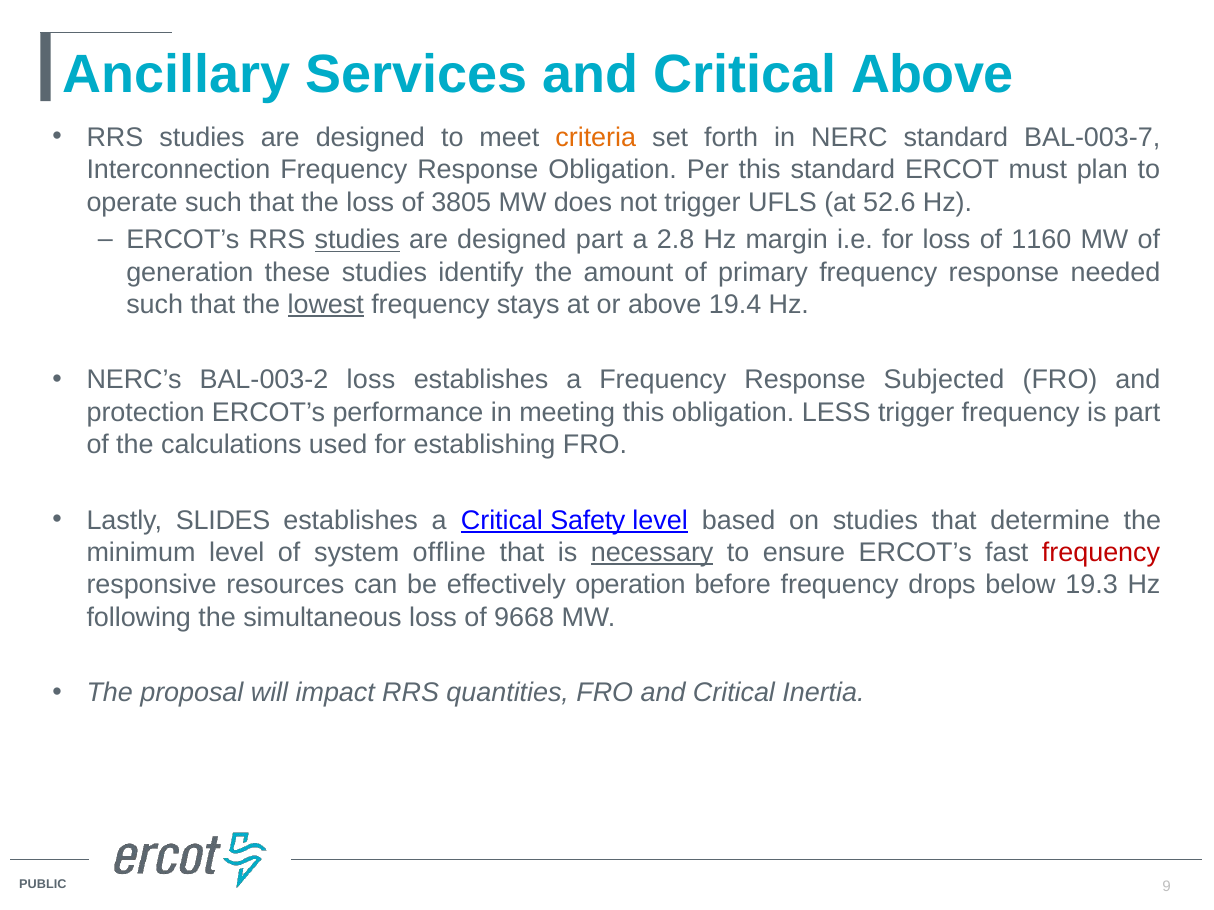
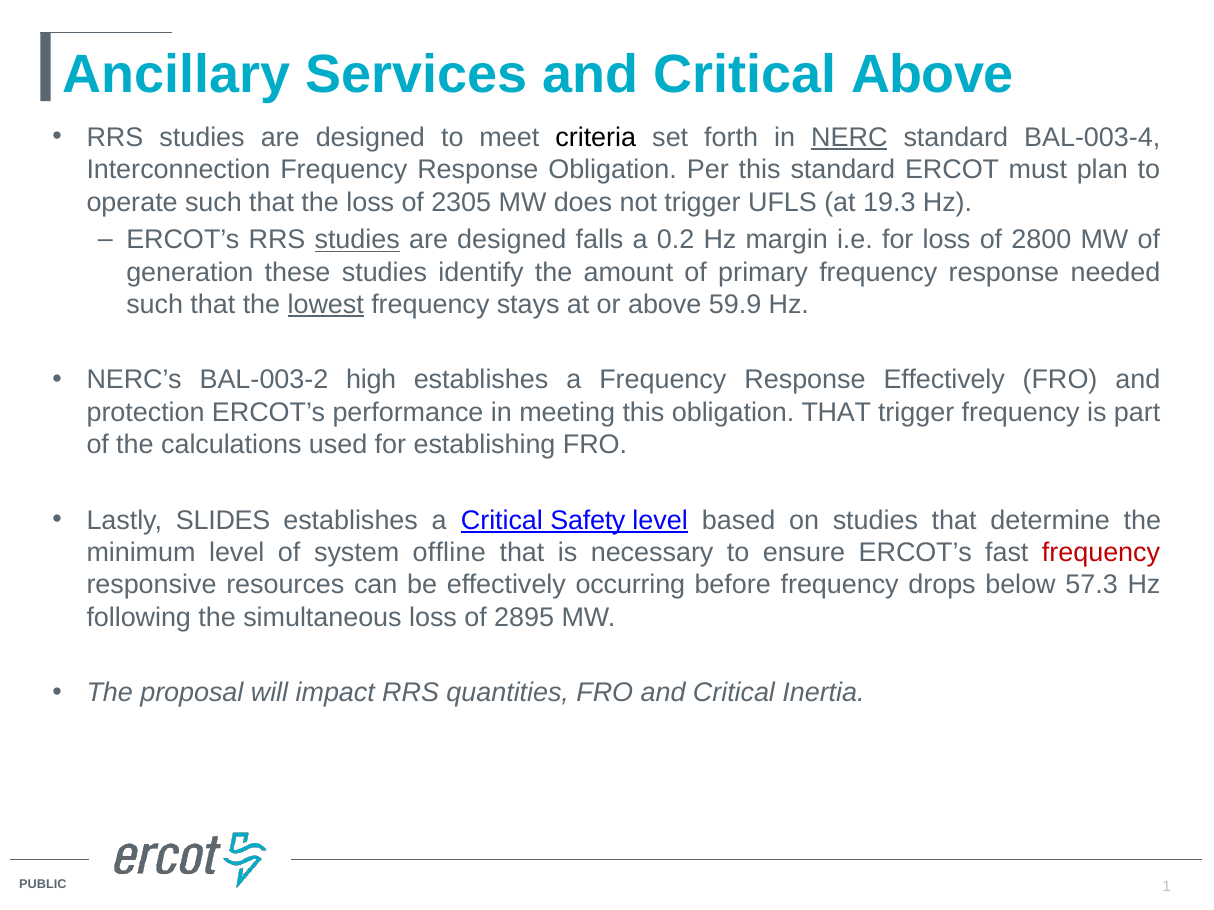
criteria colour: orange -> black (596, 138)
NERC underline: none -> present (849, 138)
BAL-003-7: BAL-003-7 -> BAL-003-4 (1092, 138)
3805: 3805 -> 2305 (461, 202)
52.6: 52.6 -> 19.3 (889, 202)
designed part: part -> falls (600, 240)
2.8: 2.8 -> 0.2 (676, 240)
1160: 1160 -> 2800 (1041, 240)
19.4: 19.4 -> 59.9 (735, 305)
BAL-003-2 loss: loss -> high (371, 380)
Response Subjected: Subjected -> Effectively (944, 380)
obligation LESS: LESS -> THAT (836, 413)
necessary underline: present -> none (652, 553)
operation: operation -> occurring (630, 585)
19.3: 19.3 -> 57.3 (1092, 585)
9668: 9668 -> 2895 (524, 618)
9: 9 -> 1 (1167, 887)
